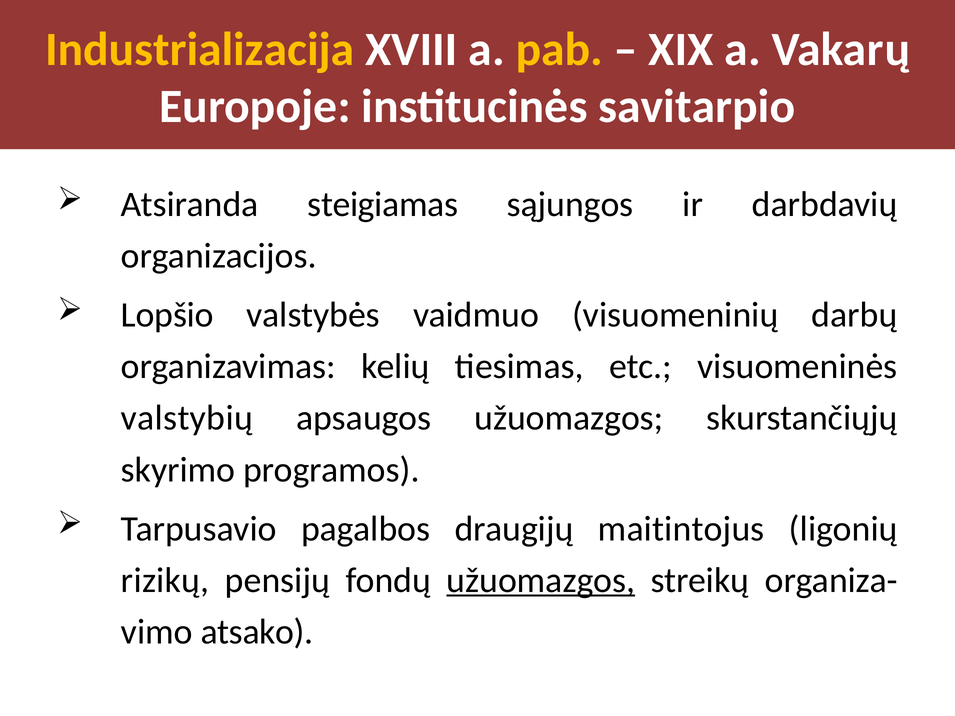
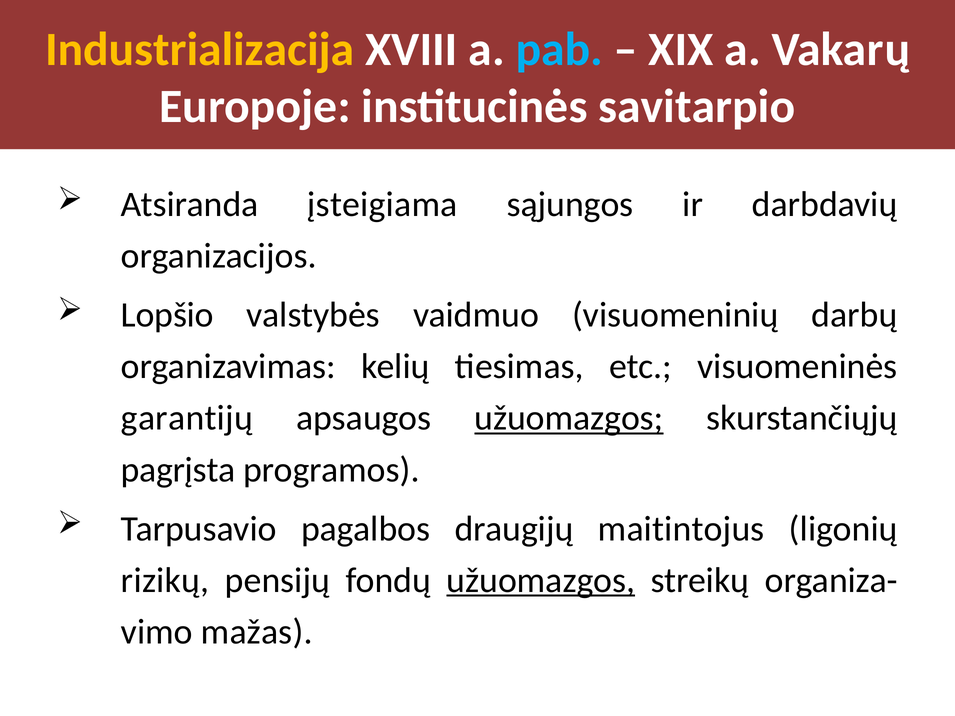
pab colour: yellow -> light blue (559, 49)
steigiamas: steigiamas -> įsteigiama (382, 204)
valstybių: valstybių -> garantijų (187, 418)
užuomazgos underline: none -> present (569, 418)
skyrimo: skyrimo -> pagrįsta (178, 470)
atsako: atsako -> mažas (257, 632)
